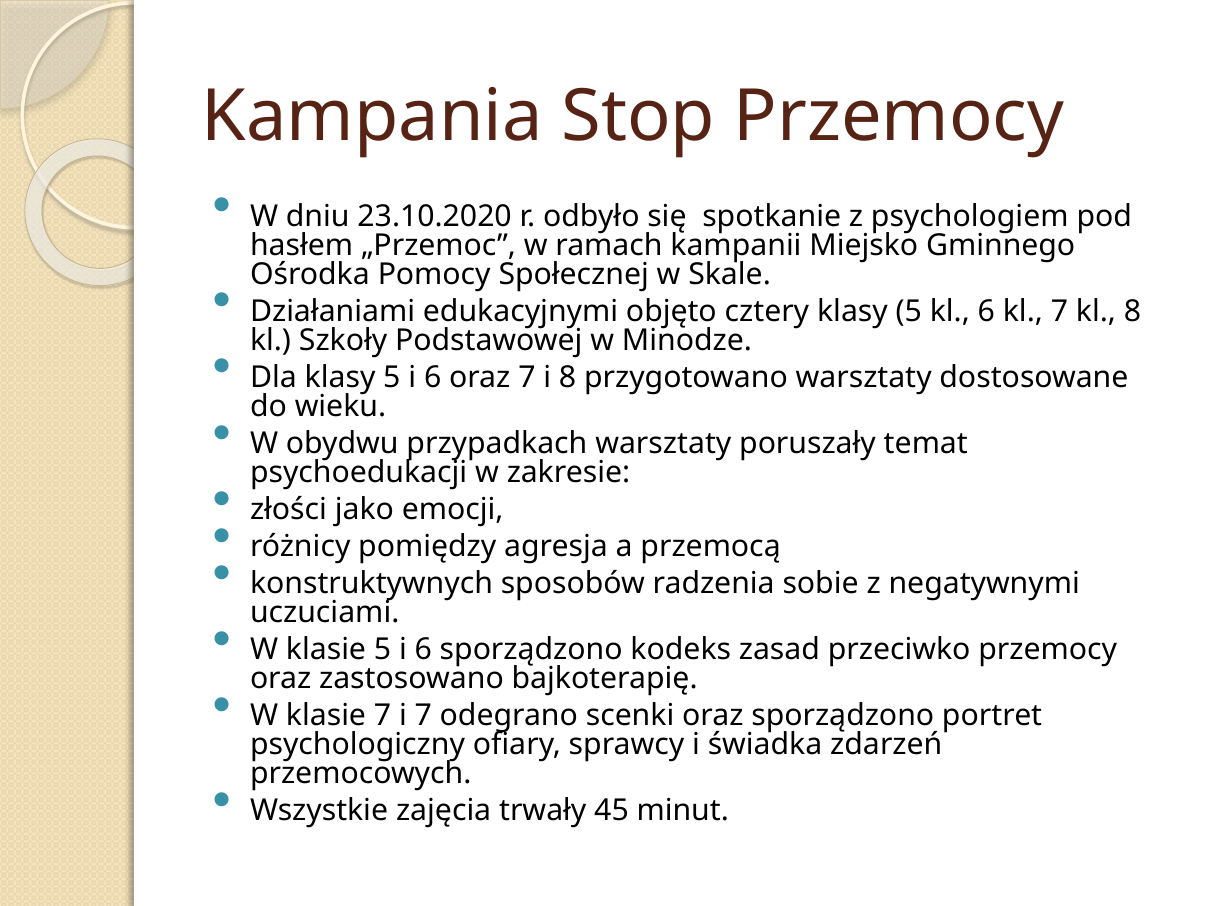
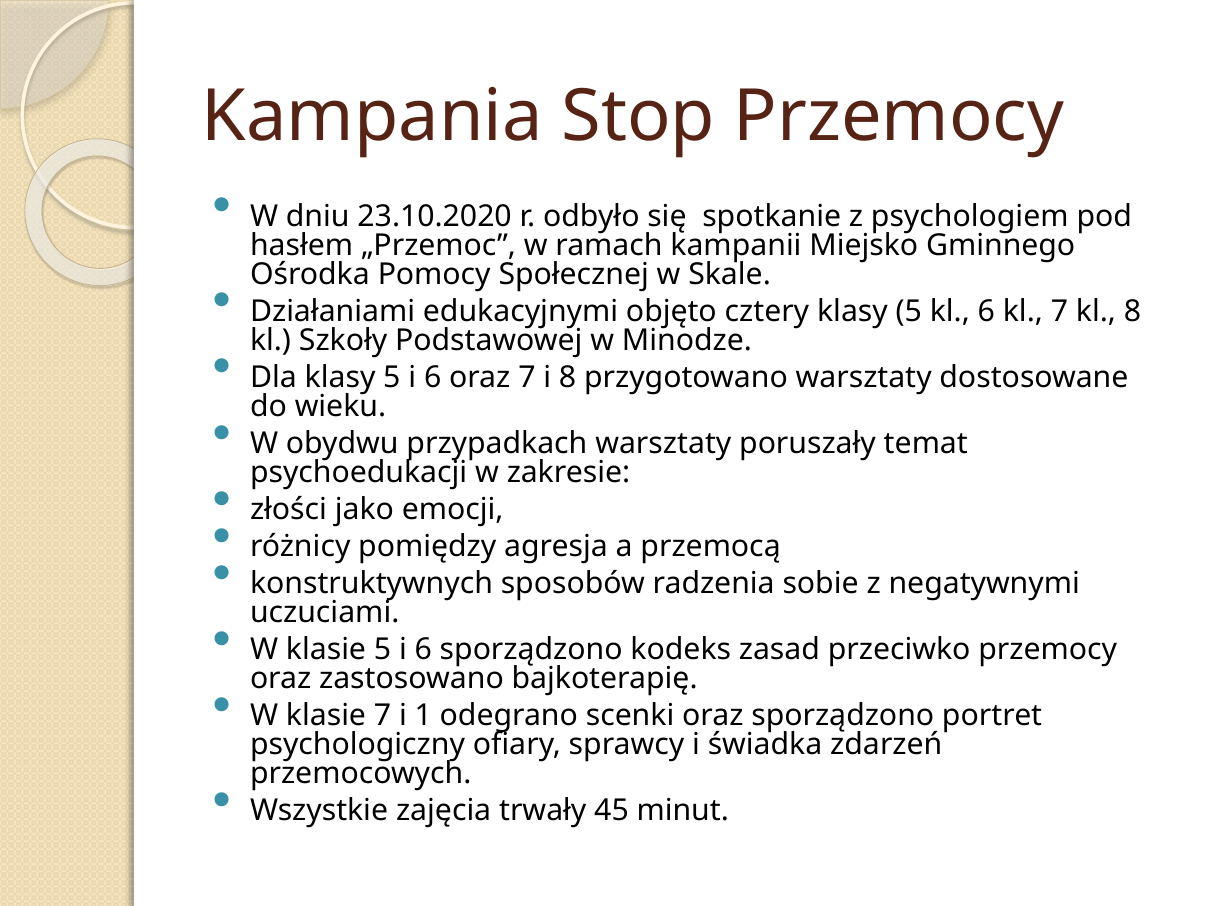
i 7: 7 -> 1 (423, 716)
